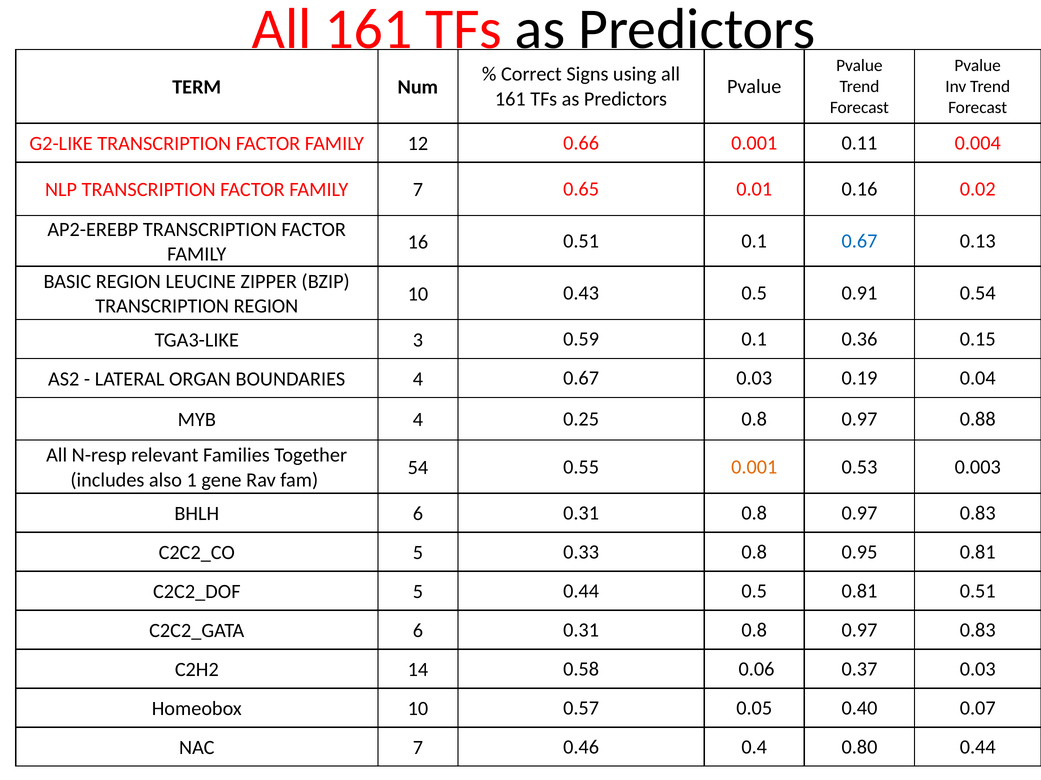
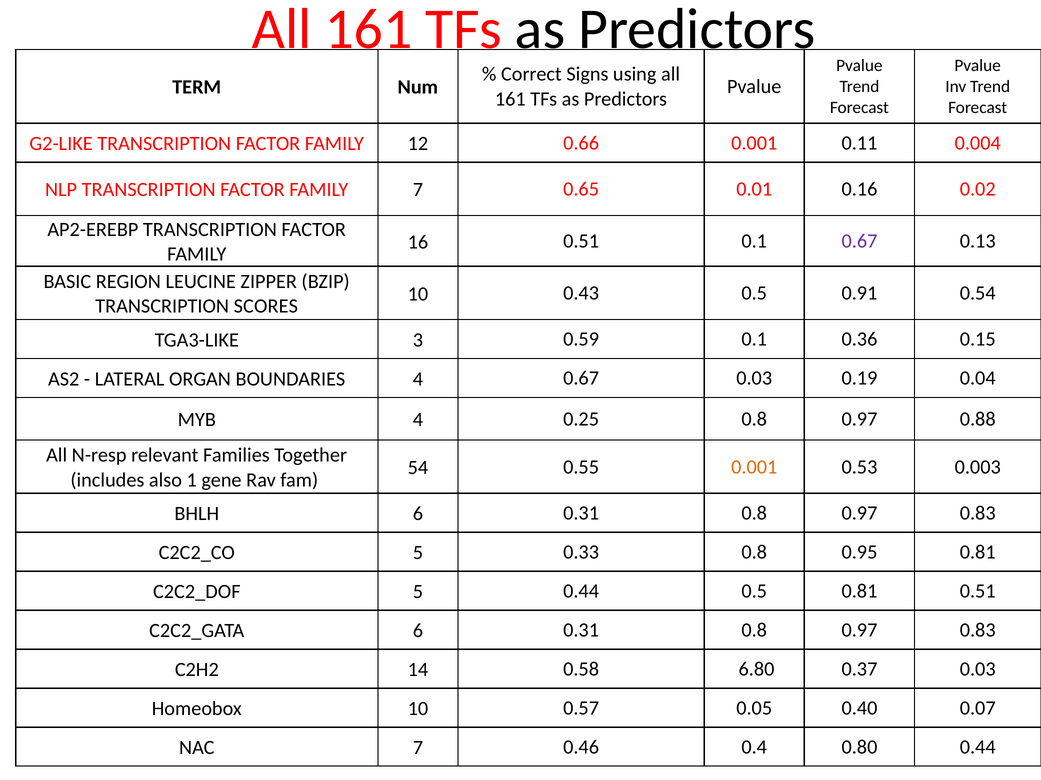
0.67 colour: blue -> purple (859, 241)
TRANSCRIPTION REGION: REGION -> SCORES (266, 306)
0.06: 0.06 -> 6.80 (757, 670)
